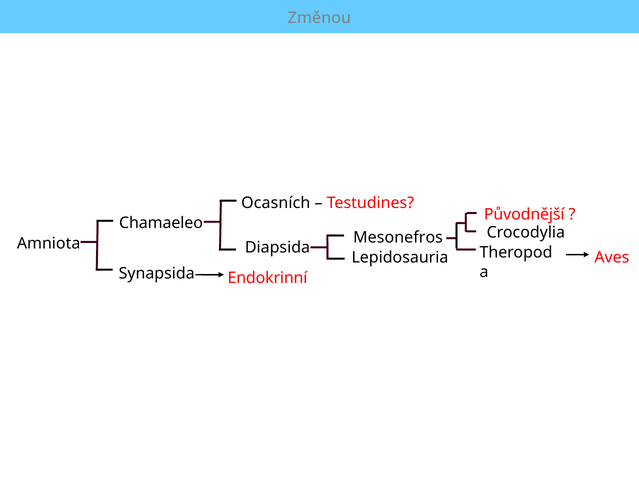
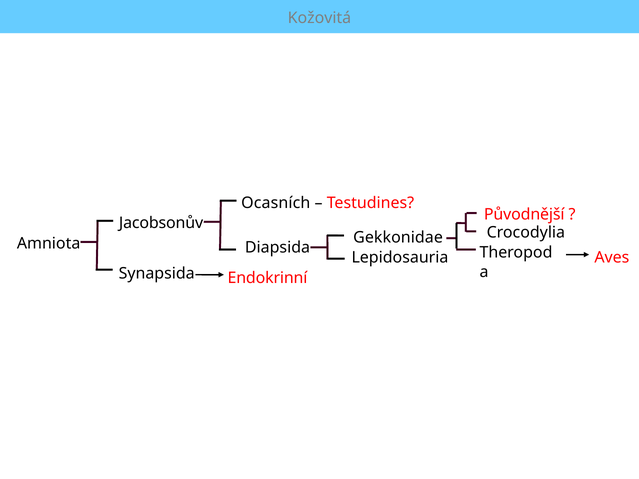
Změnou: Změnou -> Kožovitá (319, 18)
Chamaeleo: Chamaeleo -> Jacobsonův (161, 223)
Mesonefros: Mesonefros -> Gekkonidae (398, 238)
